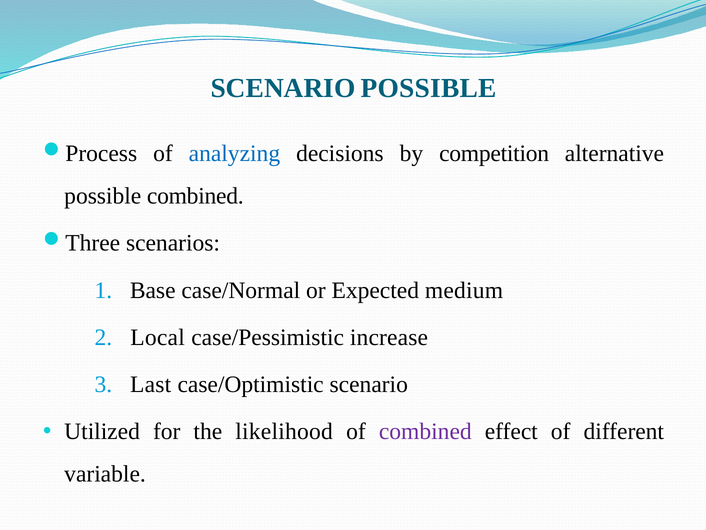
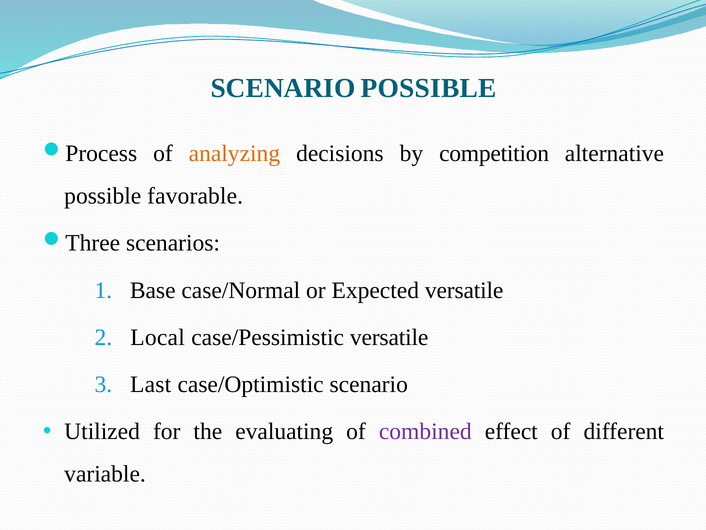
analyzing colour: blue -> orange (234, 154)
possible combined: combined -> favorable (195, 196)
Expected medium: medium -> versatile (464, 290)
case/Pessimistic increase: increase -> versatile (389, 337)
likelihood: likelihood -> evaluating (284, 431)
